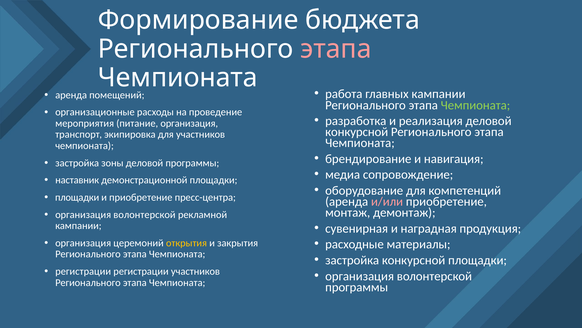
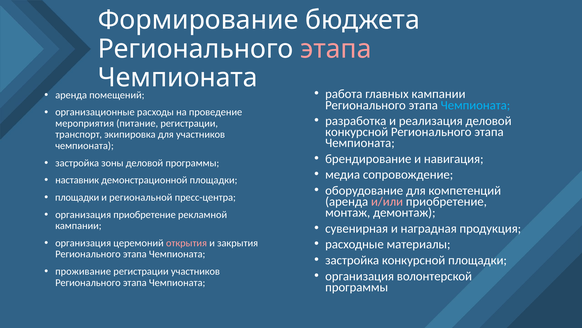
Чемпионата colour: light green -> light blue (475, 105)
питание организация: организация -> регистрации (189, 123)
и приобретение: приобретение -> региональной (141, 197)
волонтерской: волонтерской -> приобретение (145, 214)
открытия colour: yellow -> pink (186, 243)
регистрации: регистрации -> проживание (83, 271)
